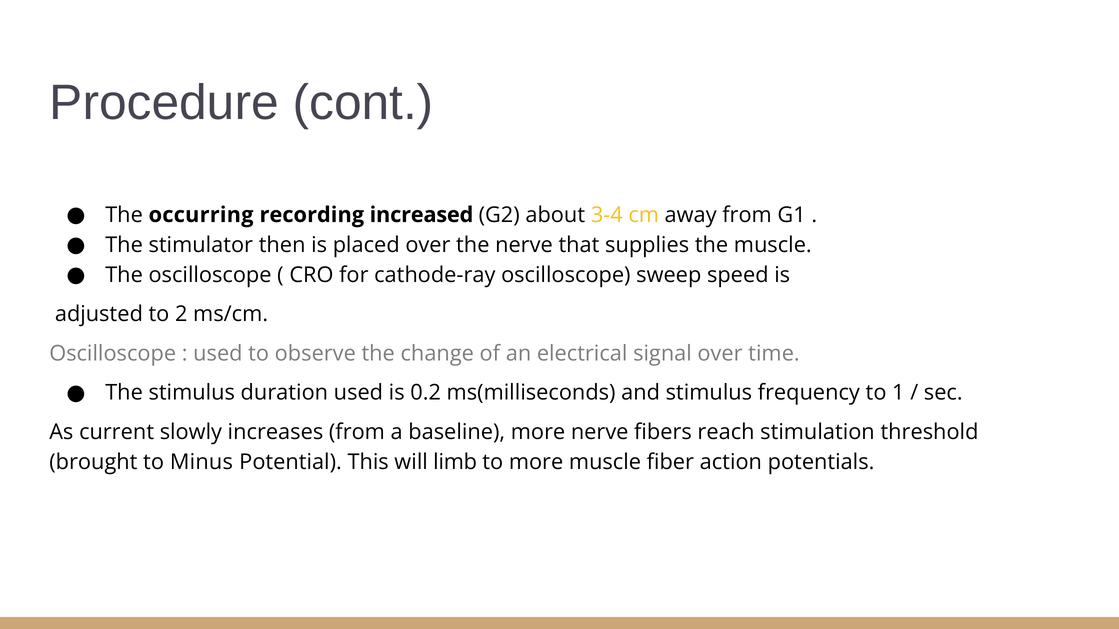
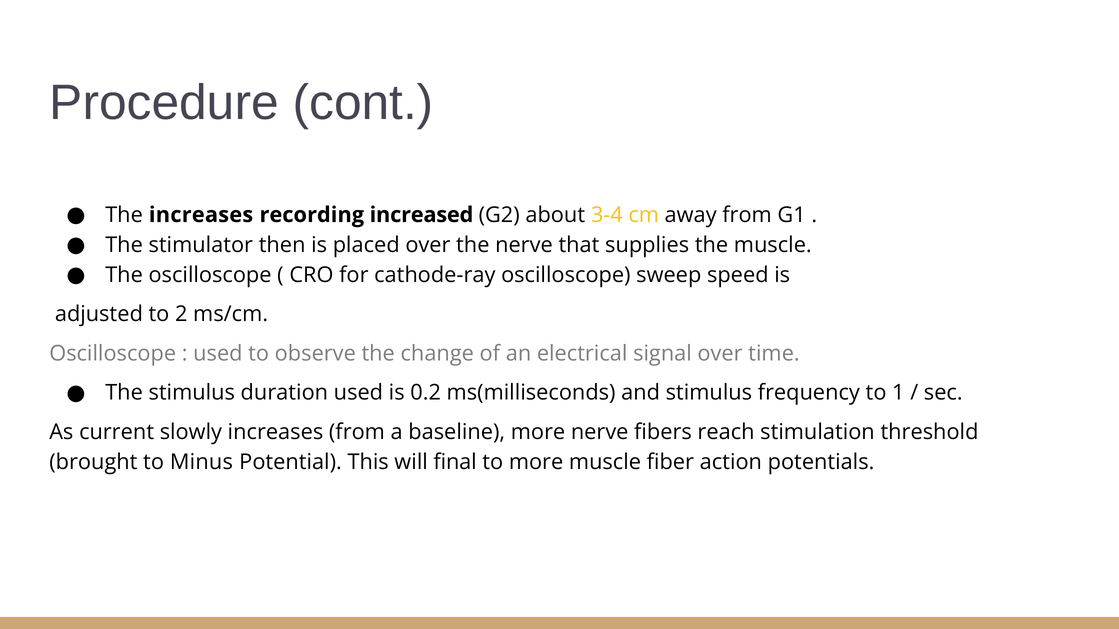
The occurring: occurring -> increases (201, 215)
limb: limb -> final (455, 462)
